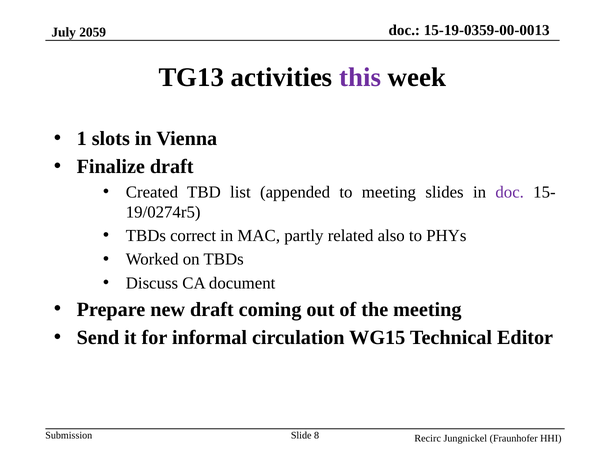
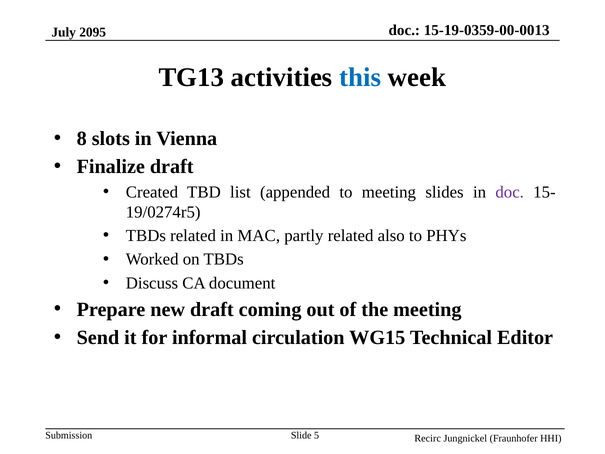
2059: 2059 -> 2095 (93, 32)
this colour: purple -> blue (360, 77)
1: 1 -> 8 (82, 139)
TBDs correct: correct -> related (193, 236)
8: 8 -> 5 (317, 435)
